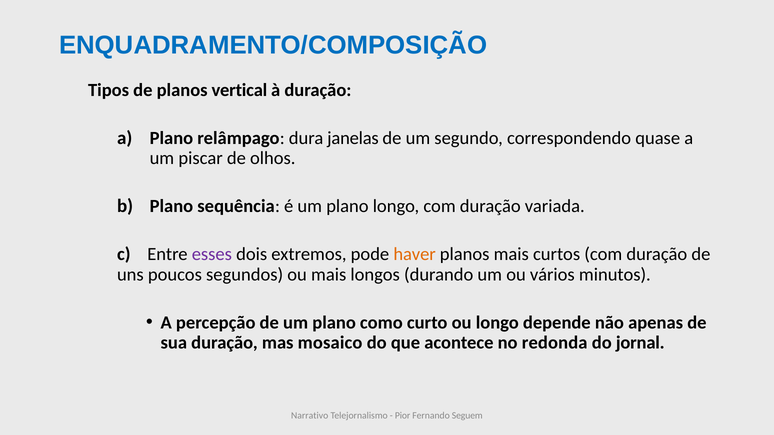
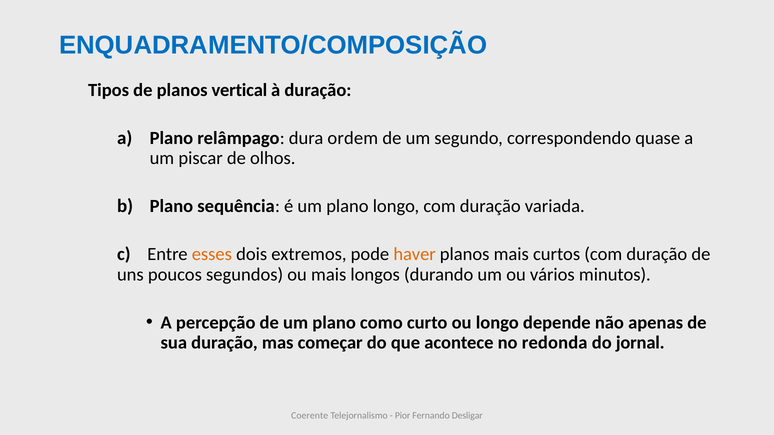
janelas: janelas -> ordem (353, 138)
esses colour: purple -> orange (212, 255)
mosaico: mosaico -> começar (330, 343)
Narrativo: Narrativo -> Coerente (310, 416)
Seguem: Seguem -> Desligar (467, 416)
